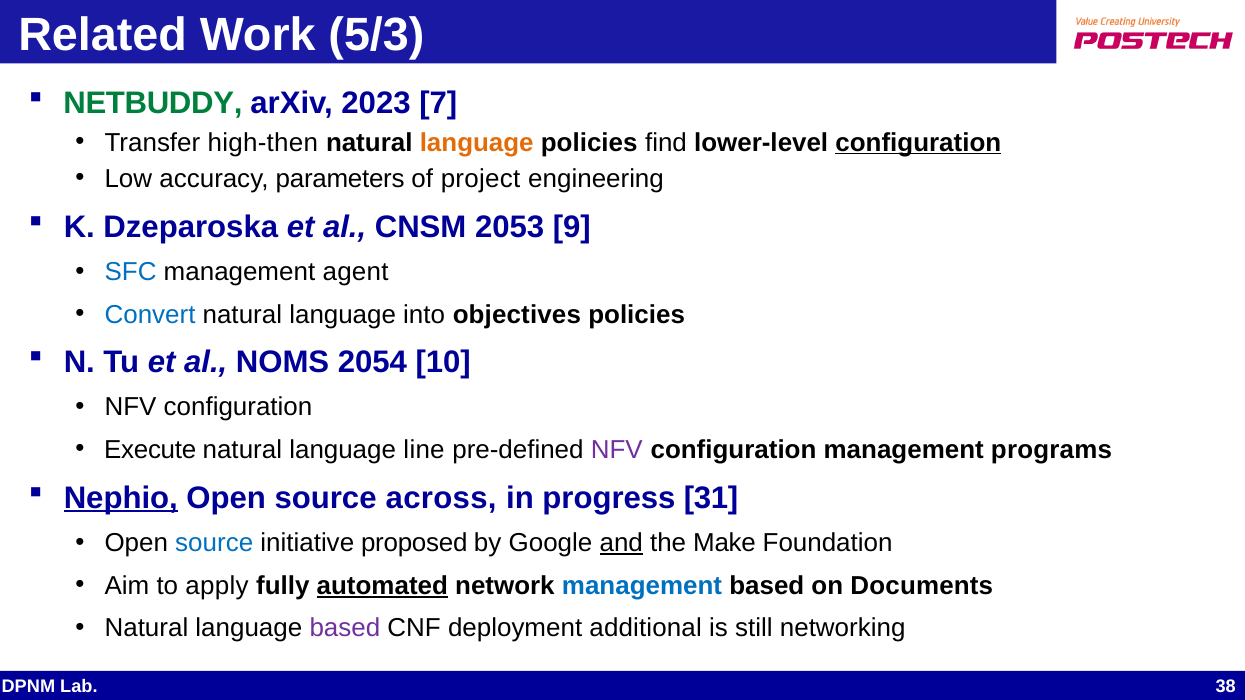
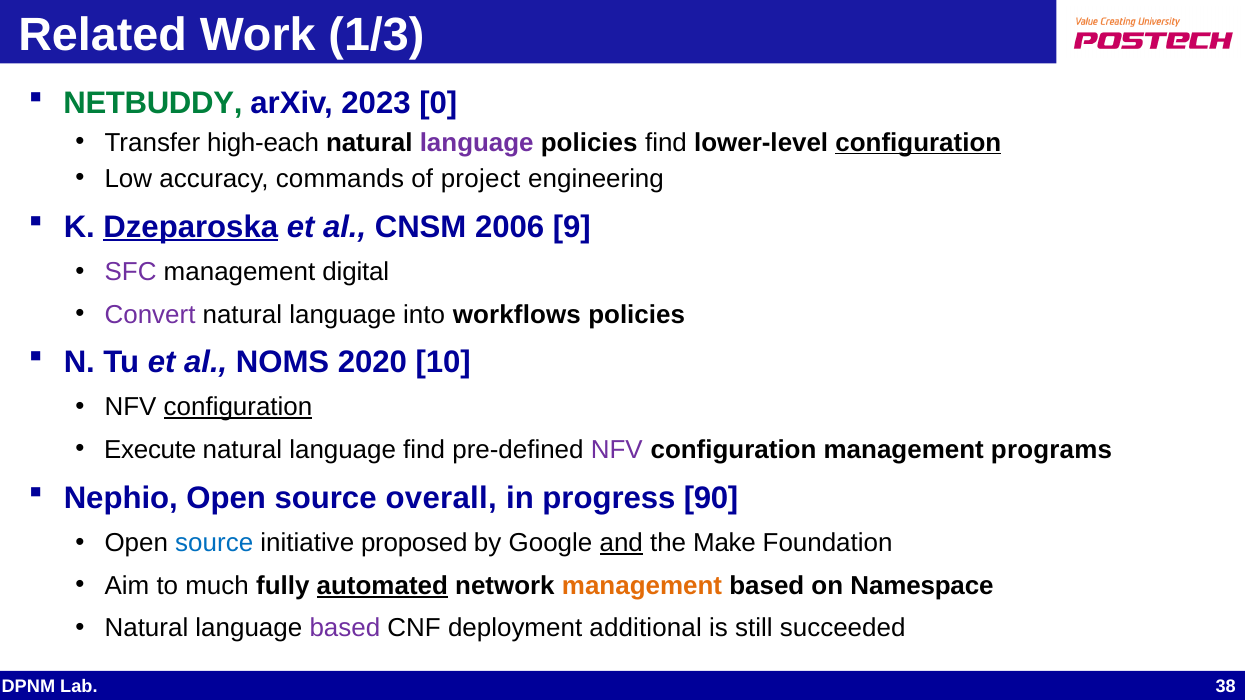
5/3: 5/3 -> 1/3 (376, 35)
7: 7 -> 0 (438, 104)
high-then: high-then -> high-each (263, 143)
language colour: orange -> purple (477, 143)
parameters: parameters -> commands (340, 179)
Dzeparoska underline: none -> present (191, 227)
2053: 2053 -> 2006 (510, 227)
SFC colour: blue -> purple (131, 272)
agent: agent -> digital (356, 272)
Convert colour: blue -> purple (150, 315)
objectives: objectives -> workflows (517, 315)
2054: 2054 -> 2020 (372, 362)
configuration underline: none -> present (238, 407)
language line: line -> find (424, 450)
Nephio underline: present -> none (121, 498)
across: across -> overall (441, 498)
31: 31 -> 90 (711, 498)
apply: apply -> much (217, 586)
management colour: blue -> orange (642, 586)
Documents: Documents -> Namespace (922, 586)
networking: networking -> succeeded (843, 628)
